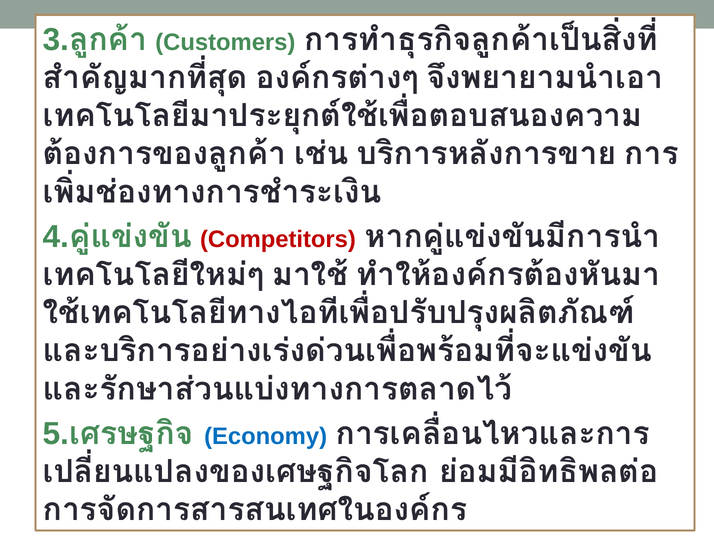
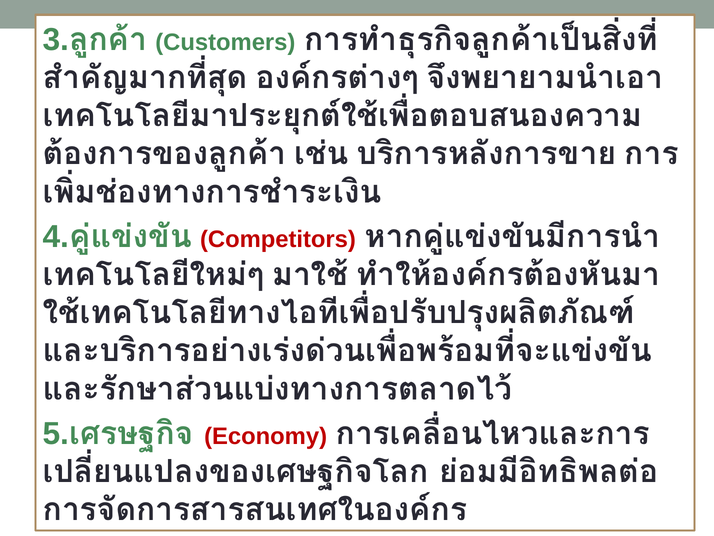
Economy colour: blue -> red (266, 436)
